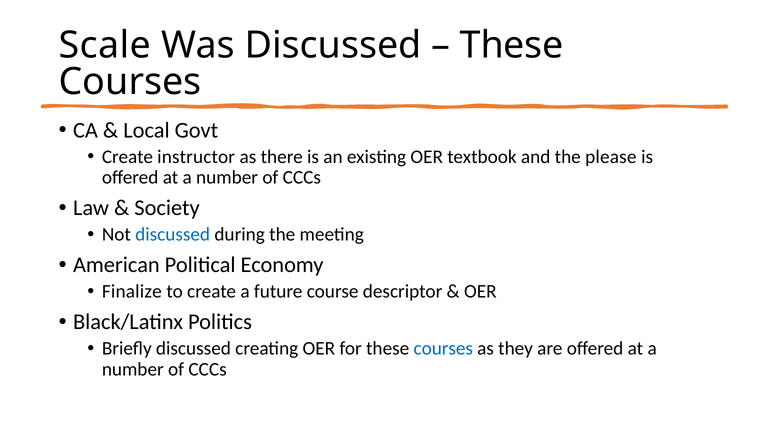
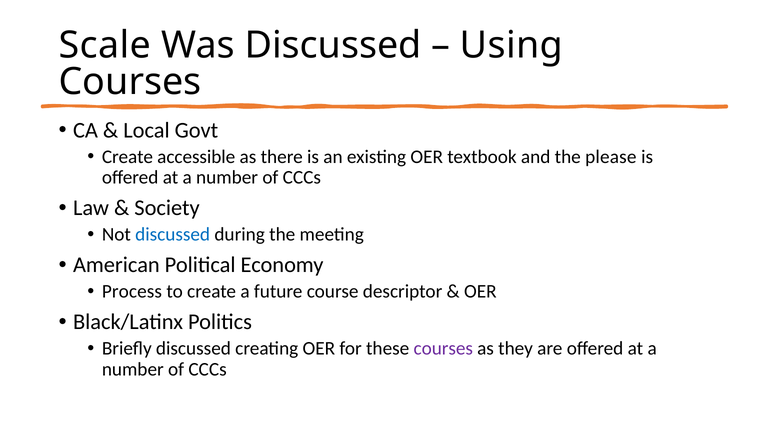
These: These -> Using (511, 45)
instructor: instructor -> accessible (196, 157)
Finalize: Finalize -> Process (132, 291)
courses colour: blue -> purple (443, 348)
